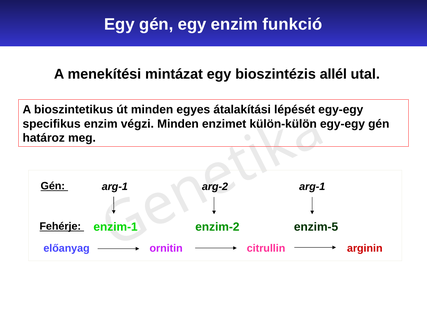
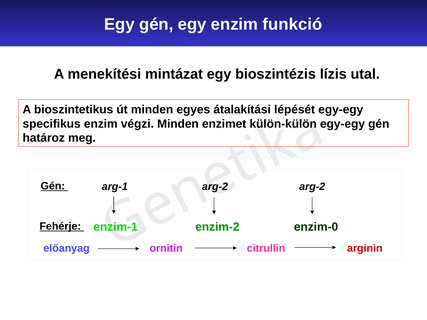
allél: allél -> lízis (333, 74)
arg-1: arg-1 -> arg-2 (312, 187)
enzim-5: enzim-5 -> enzim-0 (316, 227)
